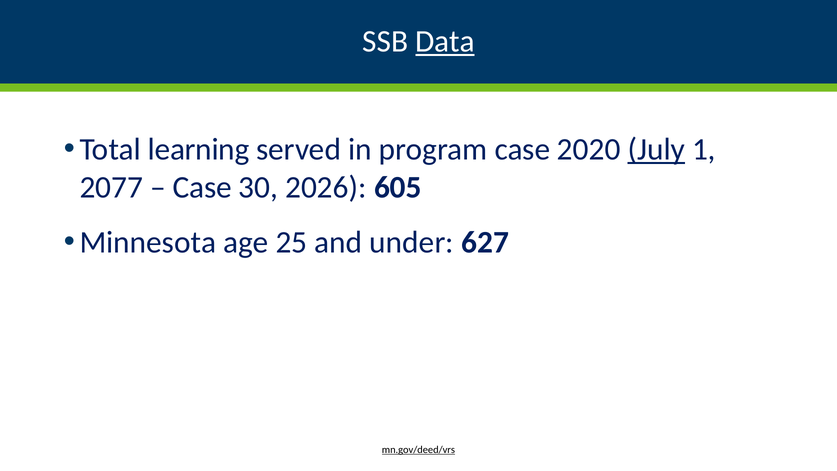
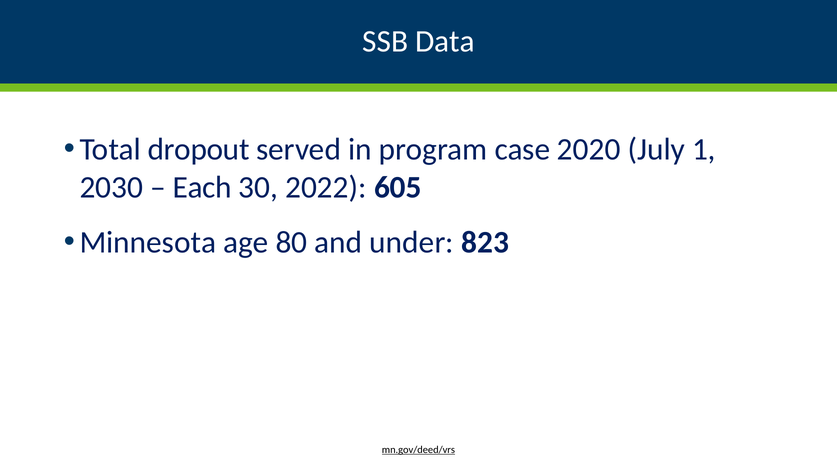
Data underline: present -> none (445, 42)
learning: learning -> dropout (199, 149)
July underline: present -> none (656, 149)
2077: 2077 -> 2030 (111, 187)
Case: Case -> Each (202, 187)
2026: 2026 -> 2022 (326, 187)
25: 25 -> 80 (291, 242)
627: 627 -> 823 (485, 242)
